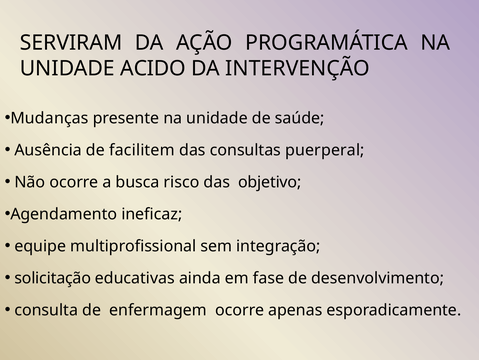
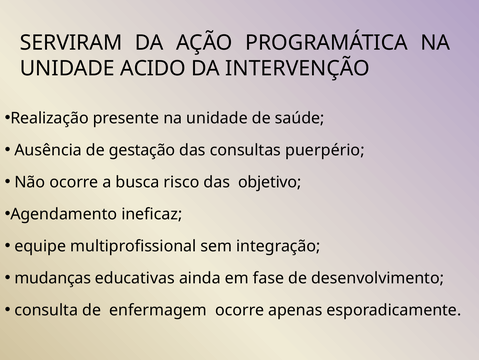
Mudanças: Mudanças -> Realização (50, 118)
facilitem: facilitem -> gestação (142, 150)
puerperal: puerperal -> puerpério (325, 150)
solicitação: solicitação -> mudanças (53, 278)
